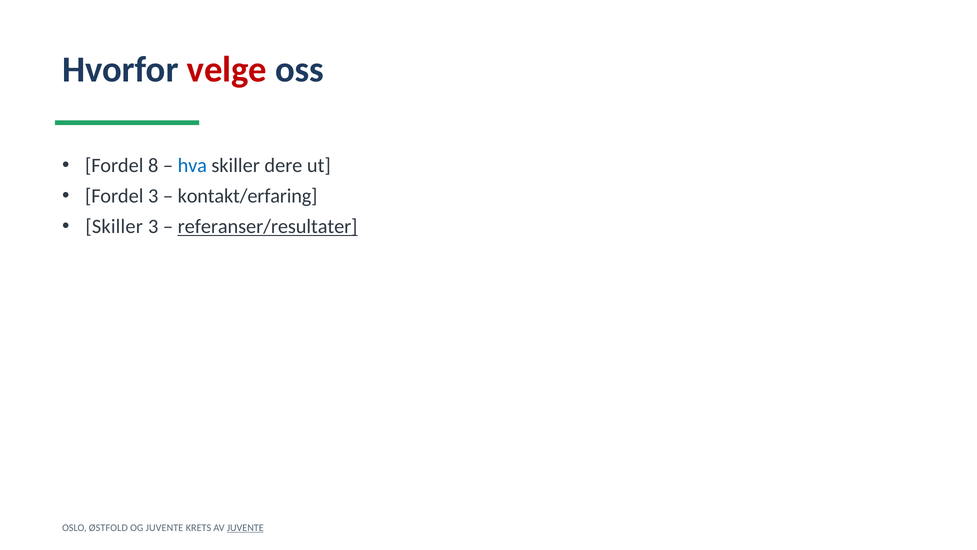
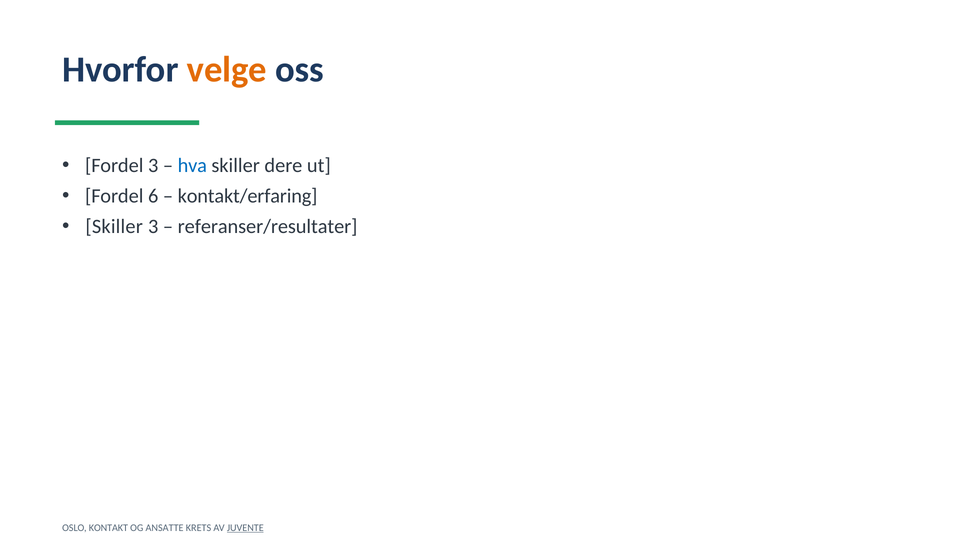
velge colour: red -> orange (227, 70)
Fordel 8: 8 -> 3 (153, 165)
Fordel 3: 3 -> 6 (153, 196)
referanser/resultater underline: present -> none (268, 227)
ØSTFOLD: ØSTFOLD -> KONTAKT (108, 527)
OG JUVENTE: JUVENTE -> ANSATTE (165, 527)
